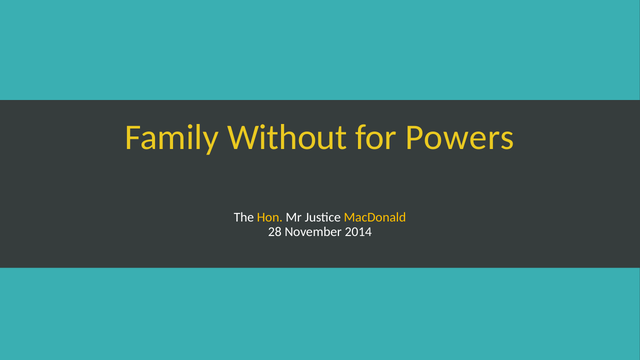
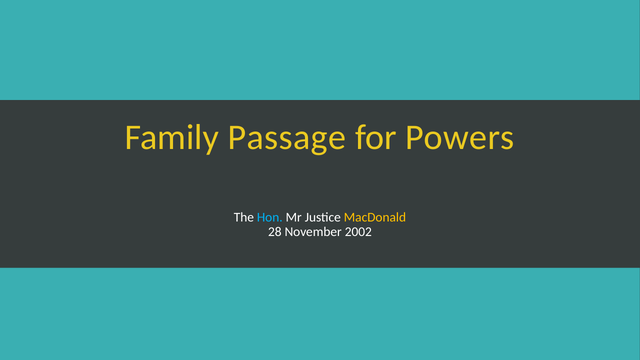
Without: Without -> Passage (287, 137)
Hon colour: yellow -> light blue (270, 217)
2014: 2014 -> 2002 (358, 232)
